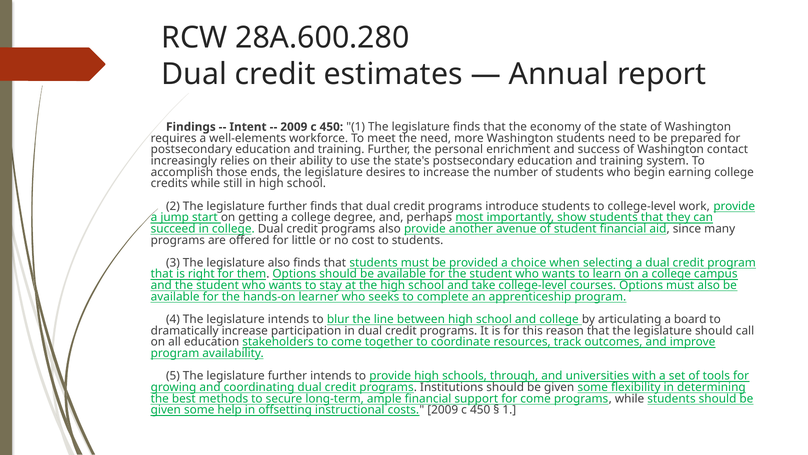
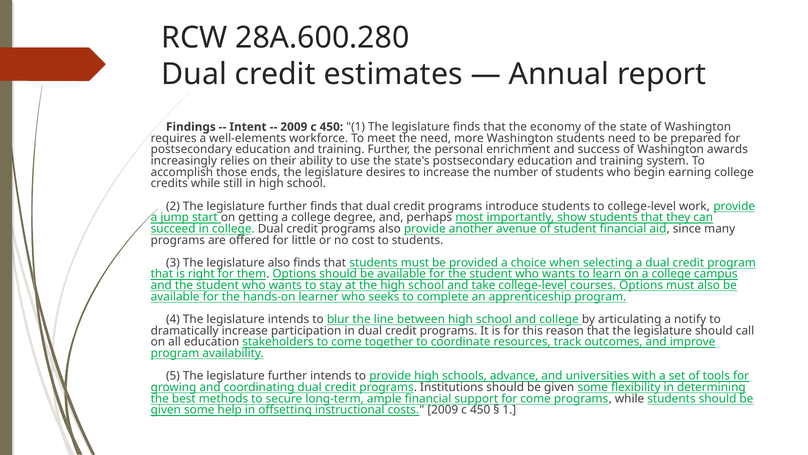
contact: contact -> awards (728, 149)
board: board -> notify (690, 319)
through: through -> advance (514, 376)
